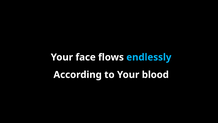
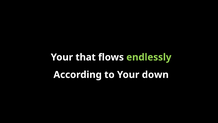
face: face -> that (86, 57)
endlessly colour: light blue -> light green (149, 57)
blood: blood -> down (155, 75)
